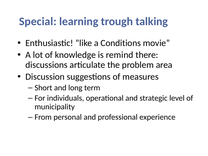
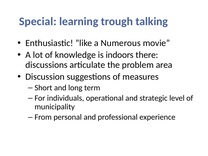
Conditions: Conditions -> Numerous (121, 43)
remind: remind -> indoors (120, 55)
